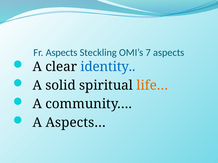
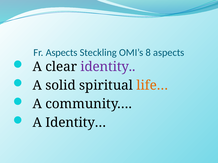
7: 7 -> 8 (148, 53)
identity colour: blue -> purple (108, 67)
Aspects…: Aspects… -> Identity… (76, 123)
